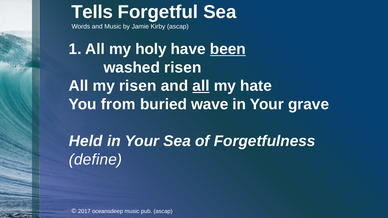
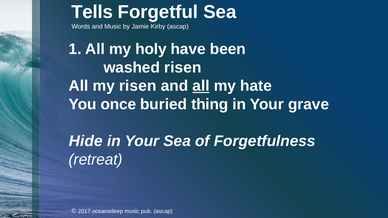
been underline: present -> none (228, 49)
from: from -> once (118, 104)
wave: wave -> thing (210, 104)
Held: Held -> Hide (86, 141)
define: define -> retreat (96, 160)
